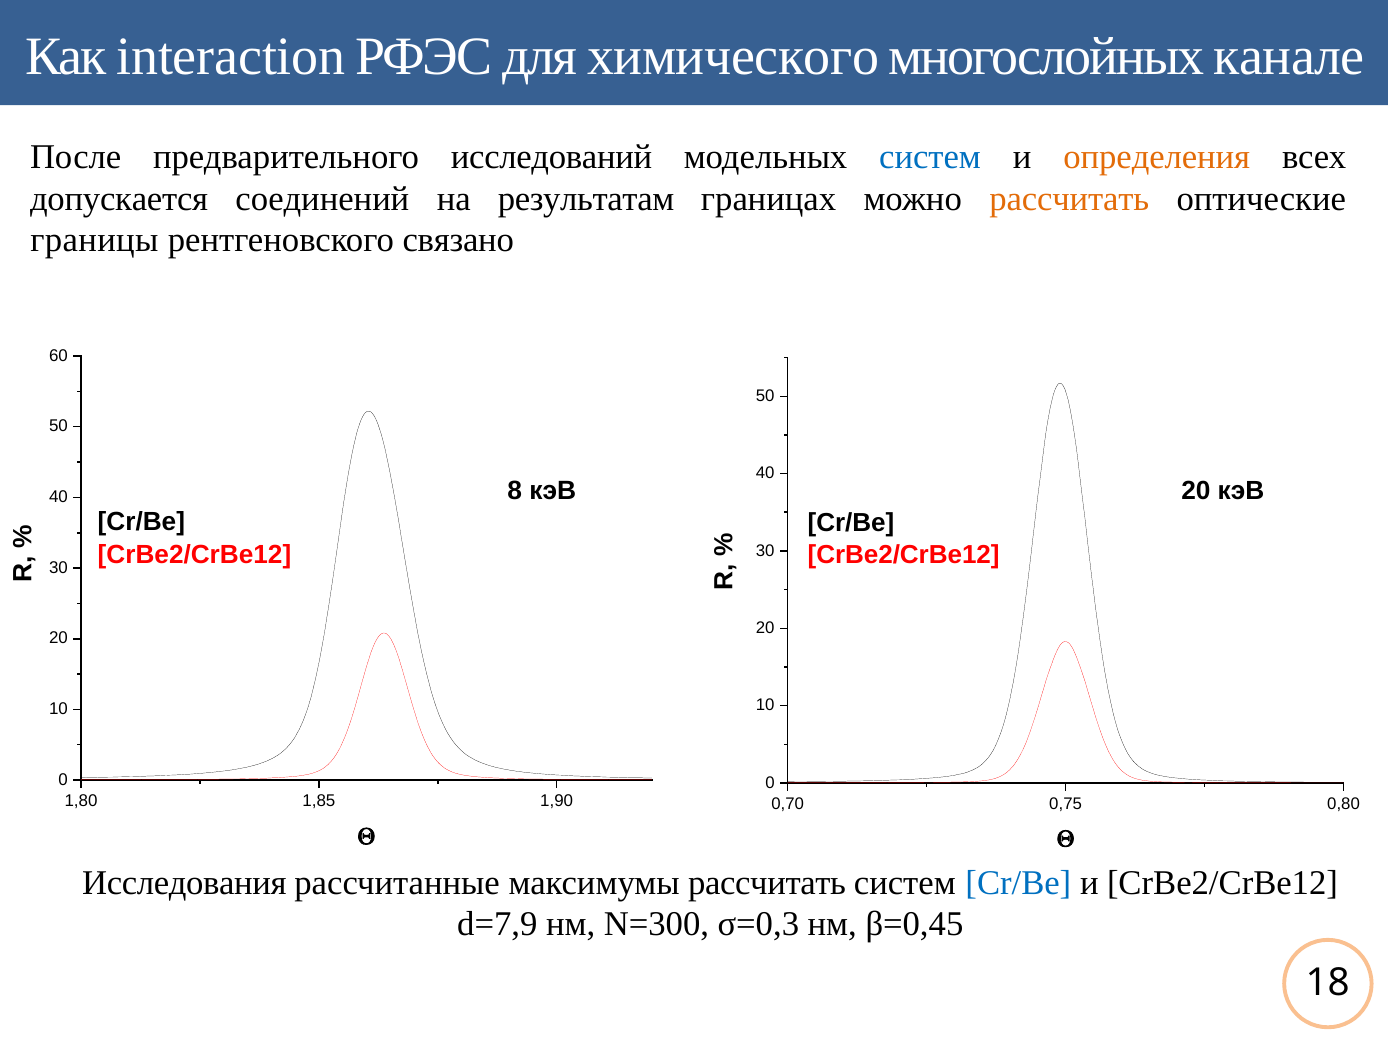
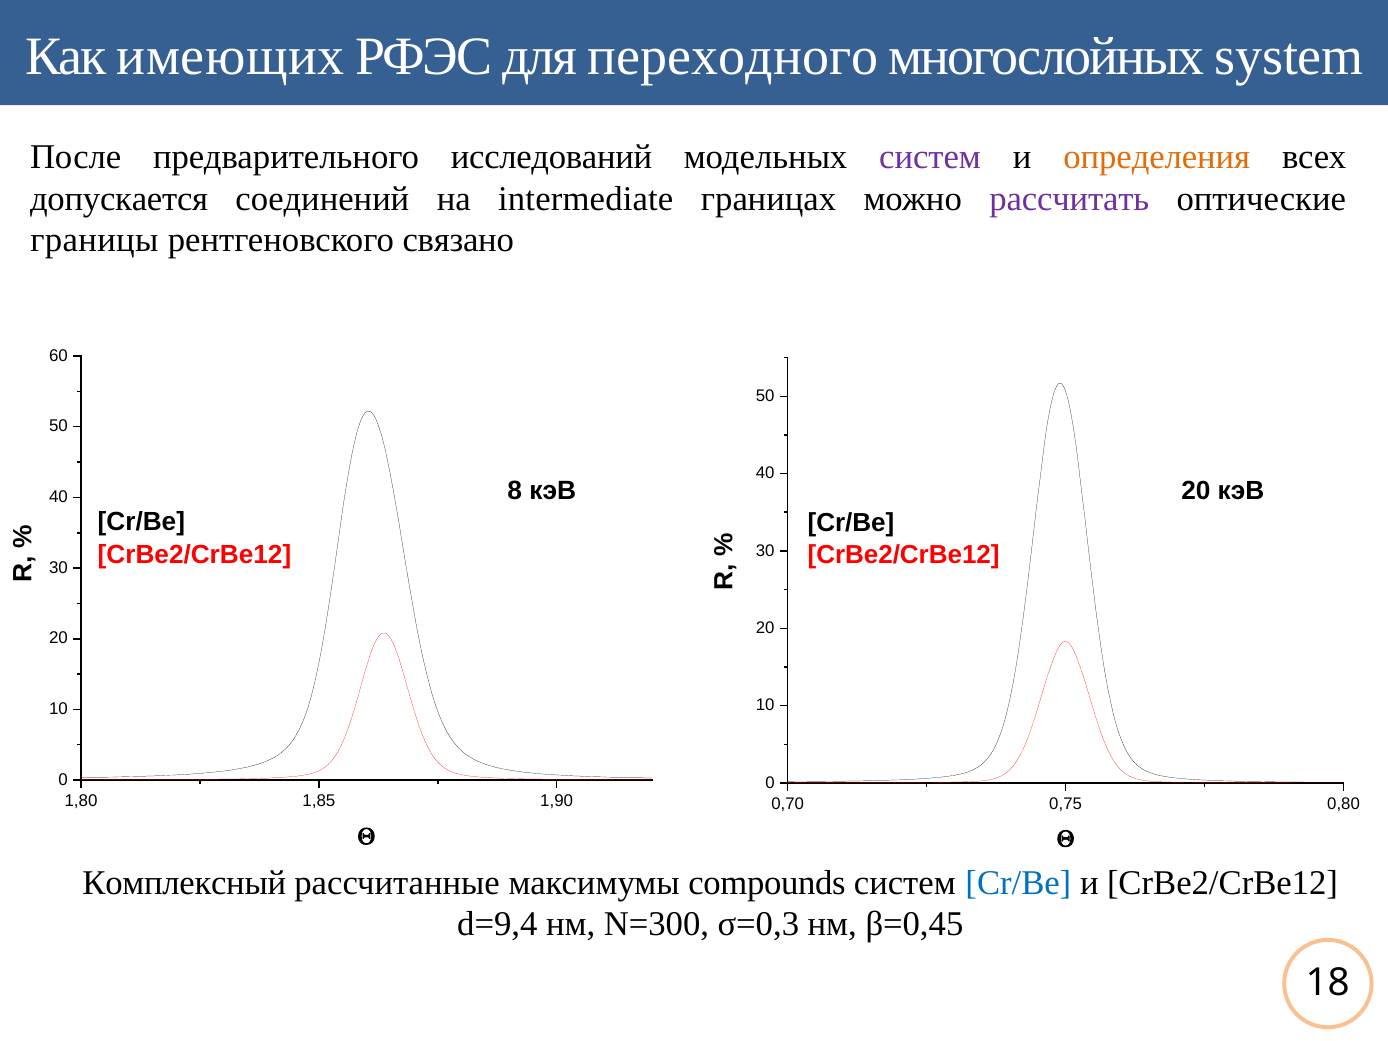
interaction: interaction -> имеющих (231, 56)
химического: химического -> переходного (733, 56)
канале: канале -> system (1289, 56)
систем colour: blue -> purple (930, 157)
результатам: результатам -> intermediate (586, 199)
рассчитать colour: orange -> purple (1069, 199)
Исследования: Исследования -> Комплексный (184, 883)
максимумы рассчитать: рассчитать -> compounds (767, 883)
d=7,9: d=7,9 -> d=9,4 (497, 924)
